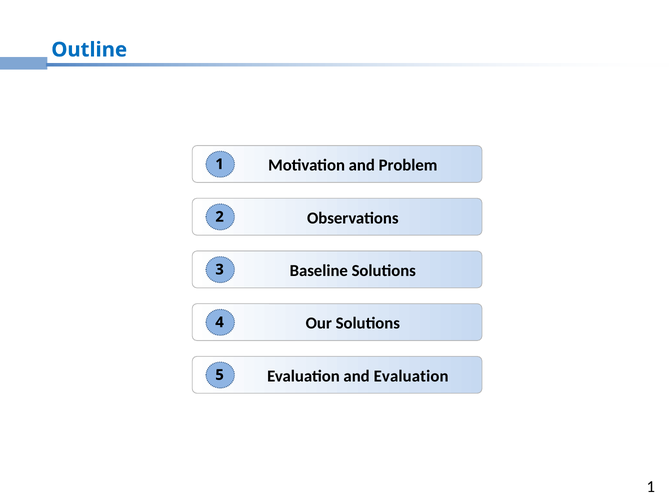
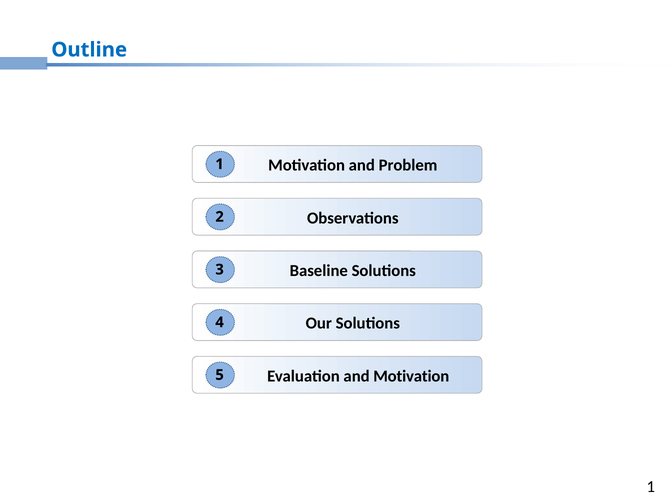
and Evaluation: Evaluation -> Motivation (411, 376)
